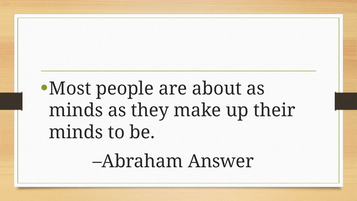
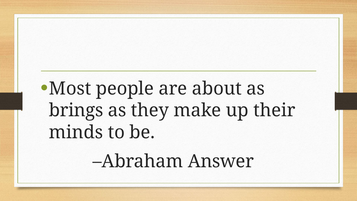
minds: minds -> brings (76, 110)
